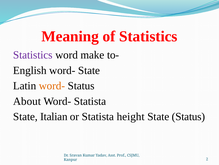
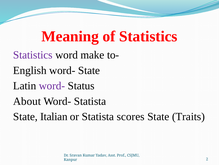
word- colour: orange -> purple (52, 85)
height: height -> scores (131, 116)
State Status: Status -> Traits (188, 116)
